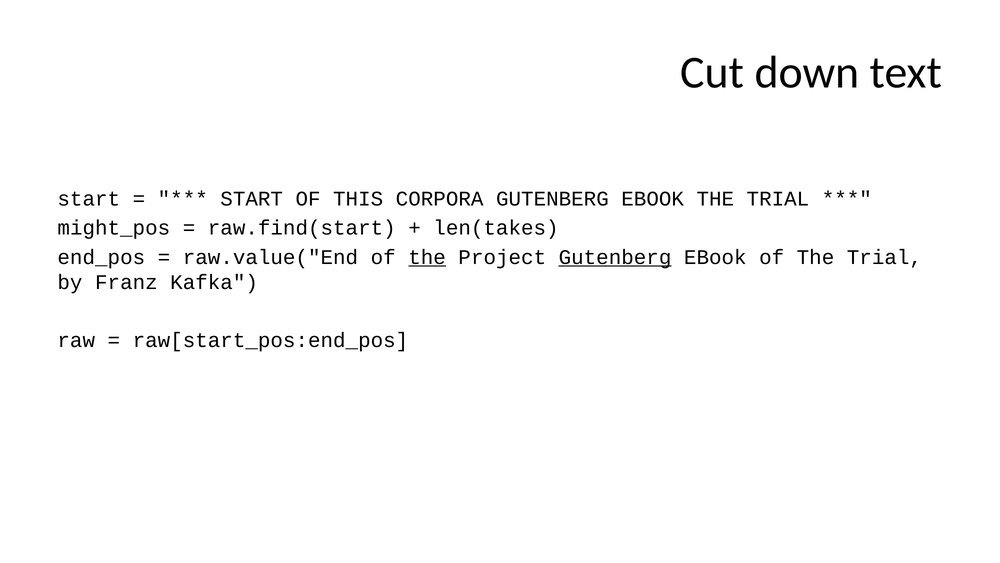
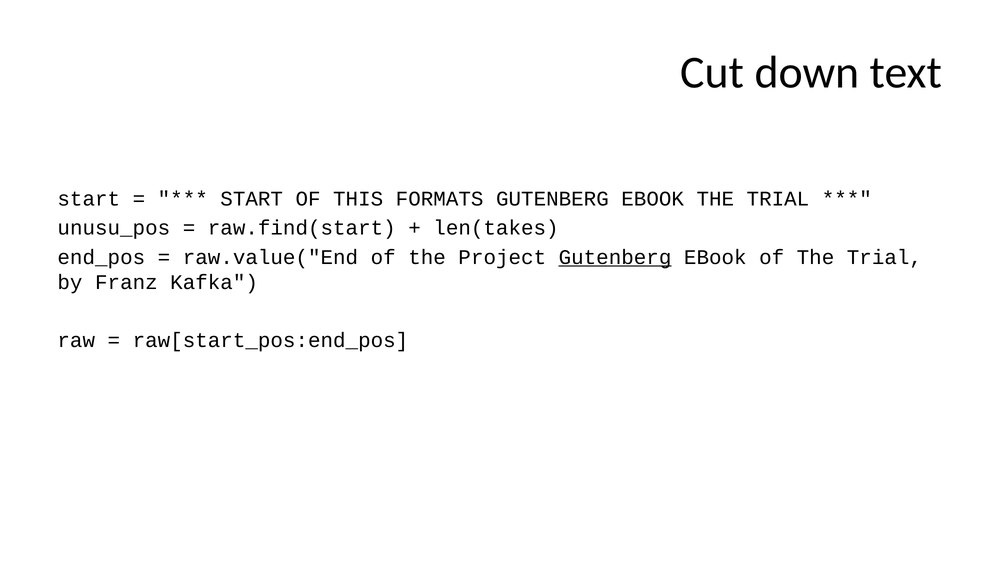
CORPORA: CORPORA -> FORMATS (440, 199)
might_pos: might_pos -> unusu_pos (114, 228)
the underline: present -> none (427, 257)
